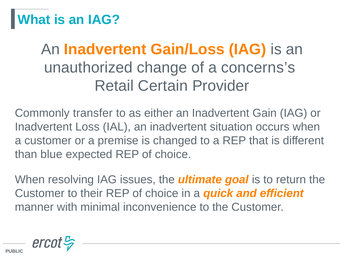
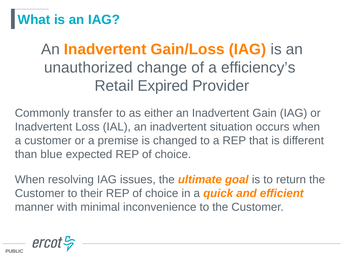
concerns’s: concerns’s -> efficiency’s (258, 68)
Certain: Certain -> Expired (163, 86)
